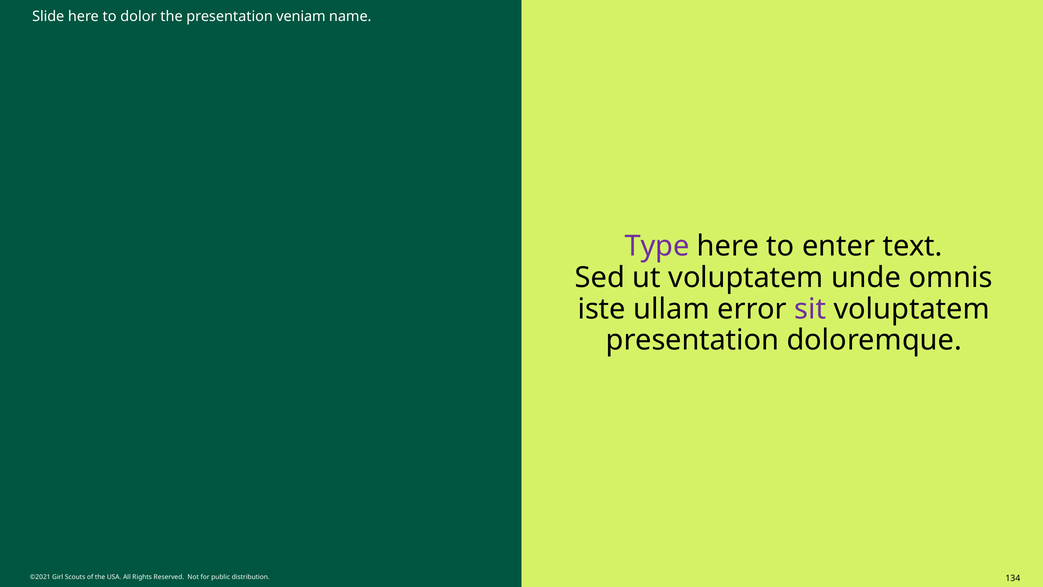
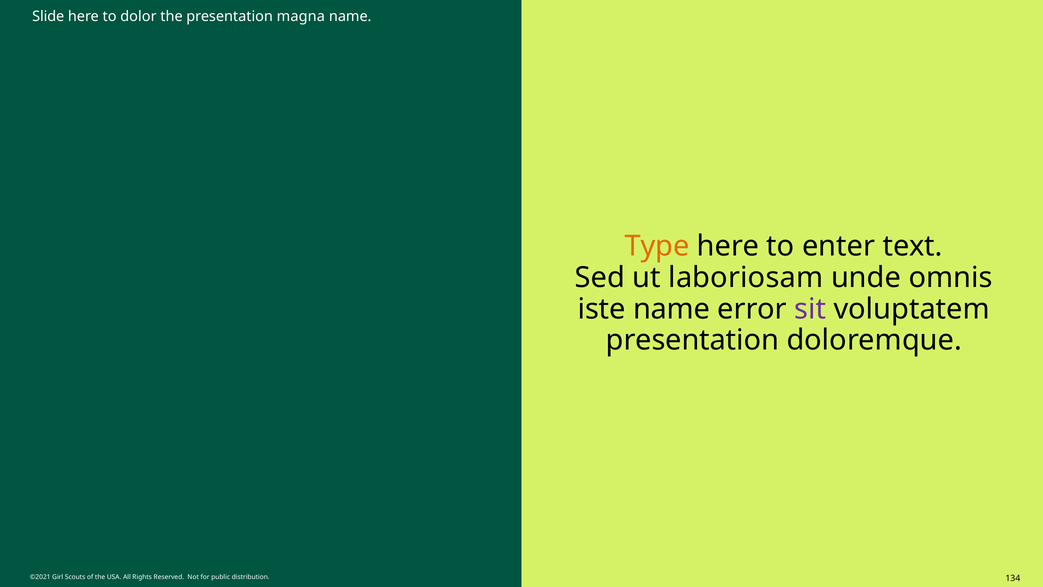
veniam: veniam -> magna (301, 16)
Type colour: purple -> orange (657, 246)
ut voluptatem: voluptatem -> laboriosam (746, 278)
iste ullam: ullam -> name (672, 309)
